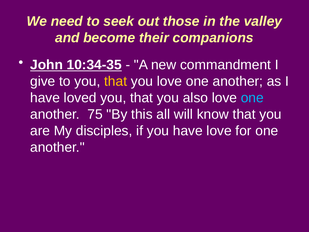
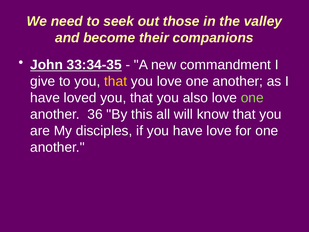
10:34-35: 10:34-35 -> 33:34-35 (94, 65)
one colour: light blue -> light green (252, 98)
75: 75 -> 36 (95, 114)
